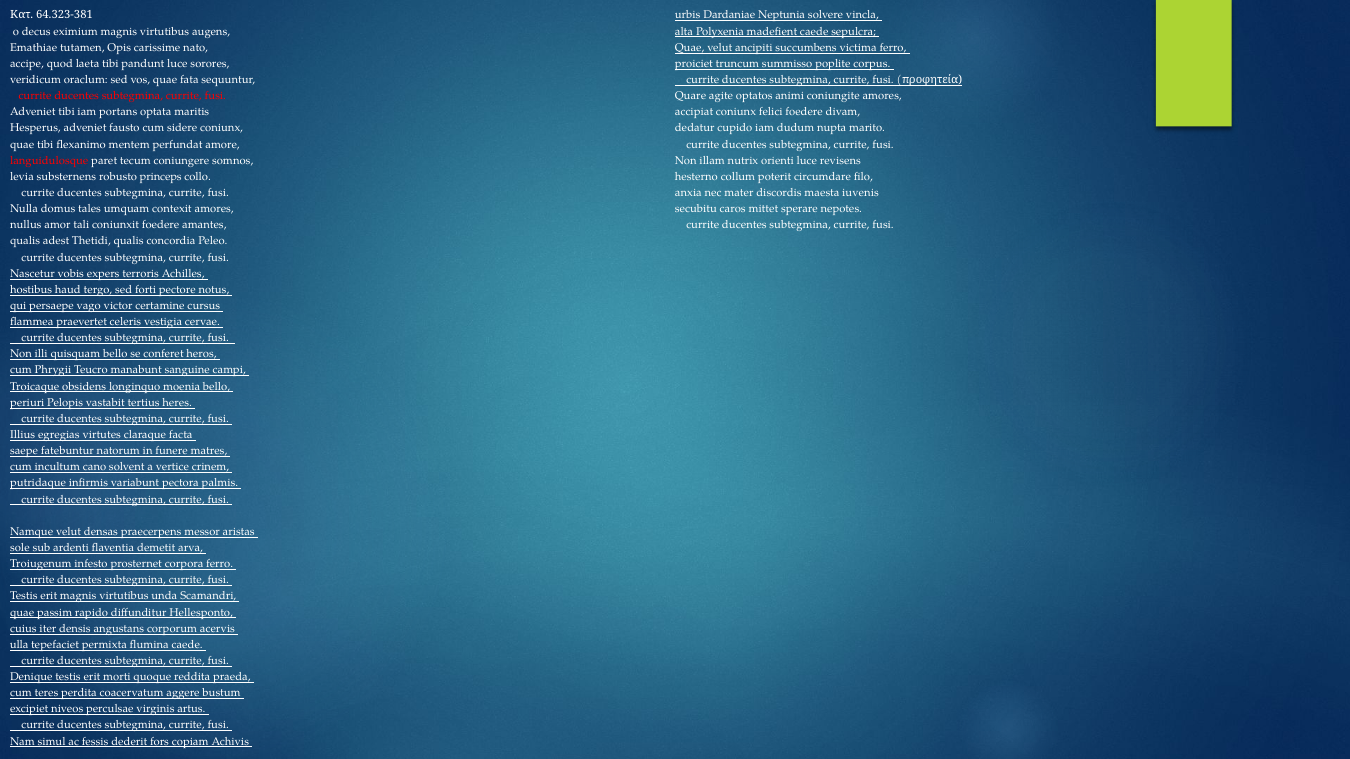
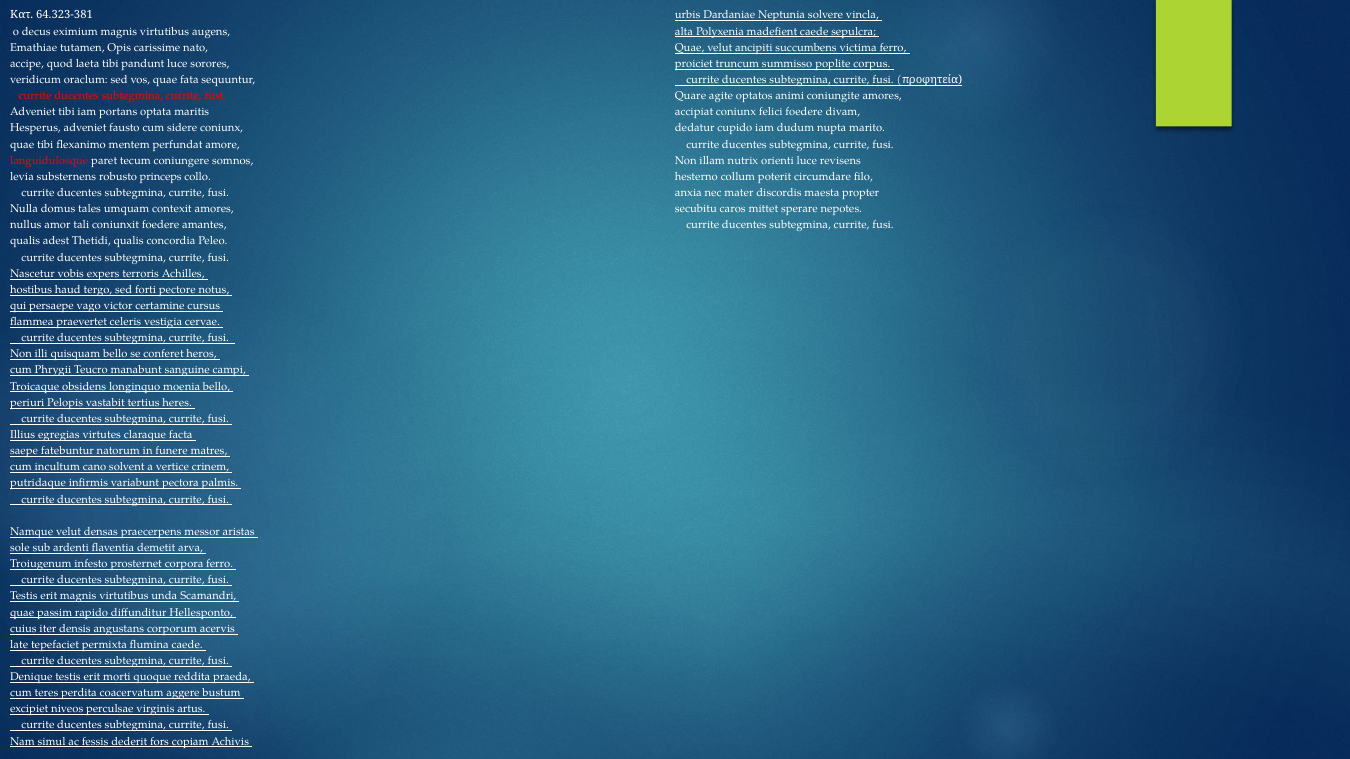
iuvenis: iuvenis -> propter (861, 193)
ulla: ulla -> late (19, 645)
